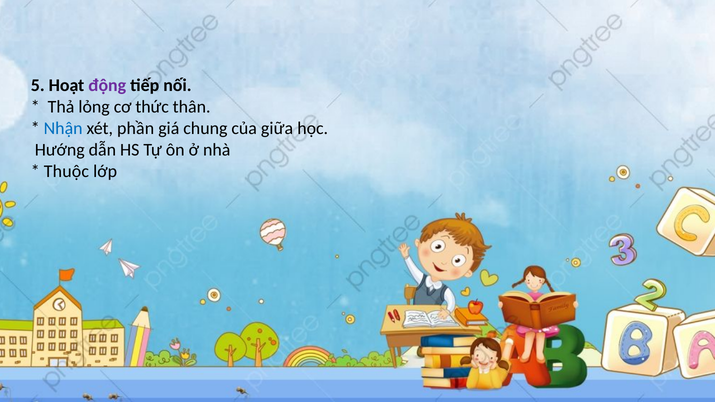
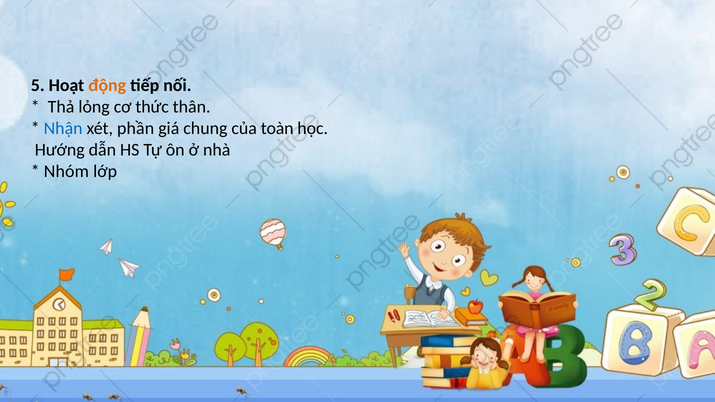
động colour: purple -> orange (107, 85)
giữa: giữa -> toàn (277, 128)
Thuộc: Thuộc -> Nhóm (66, 171)
